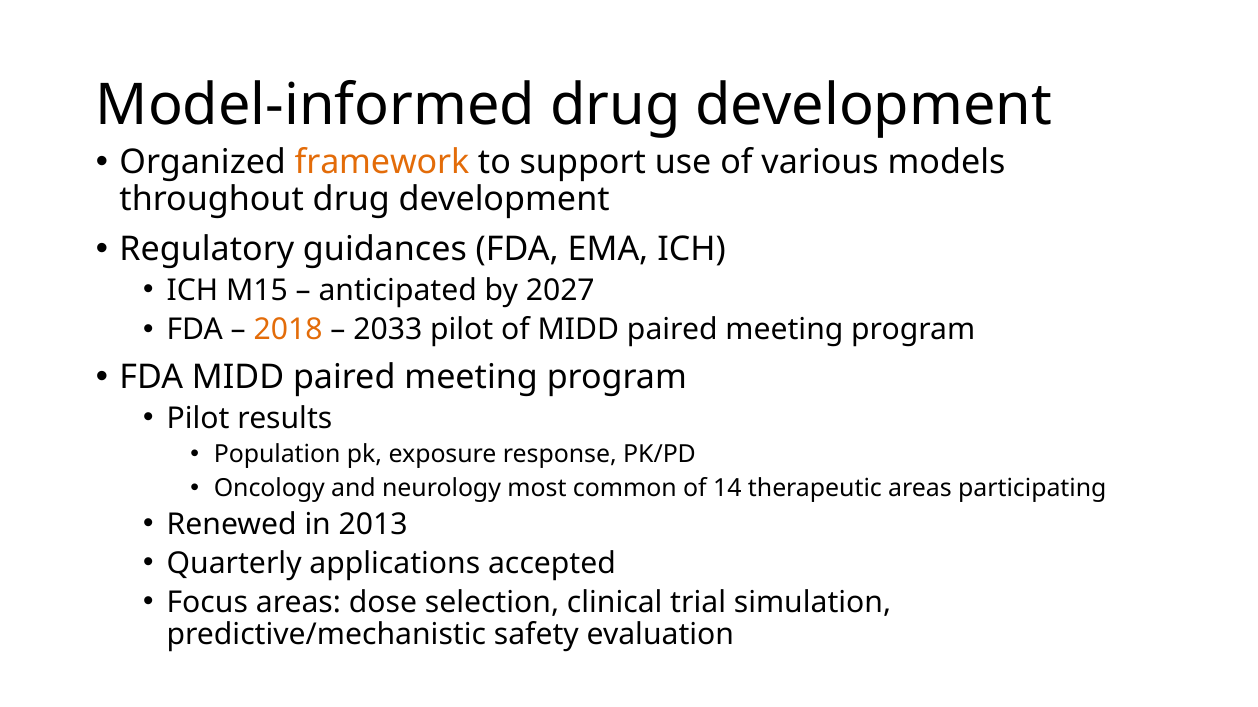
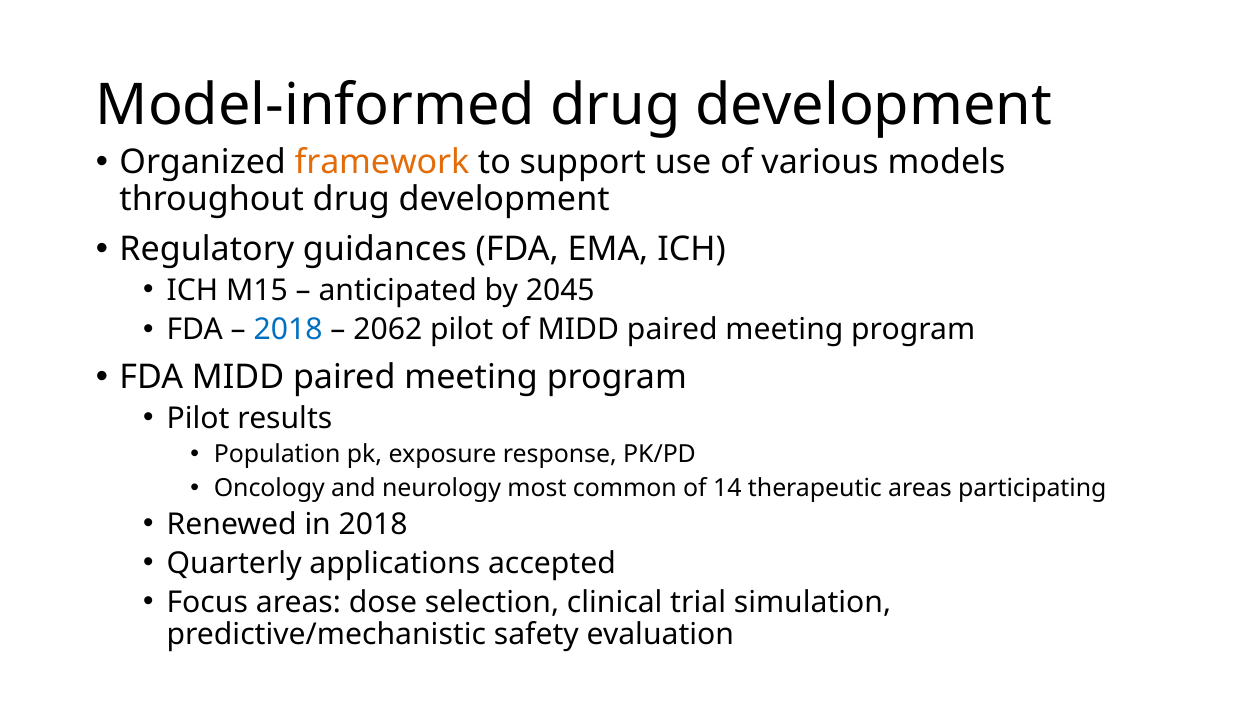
2027: 2027 -> 2045 (560, 291)
2018 colour: orange -> blue (288, 330)
2033: 2033 -> 2062 (388, 330)
in 2013: 2013 -> 2018 (373, 525)
